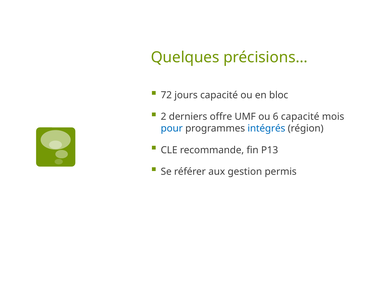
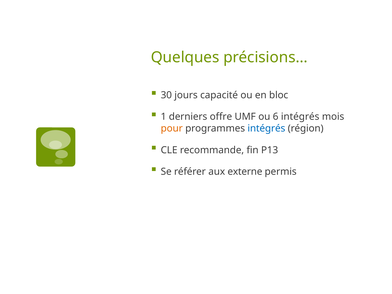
72: 72 -> 30 (166, 95)
2: 2 -> 1 (164, 117)
6 capacité: capacité -> intégrés (300, 117)
pour colour: blue -> orange (172, 128)
gestion: gestion -> externe (245, 172)
